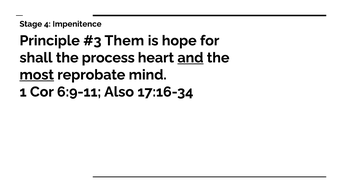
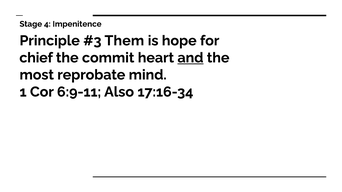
shall: shall -> chief (36, 58)
process: process -> commit (108, 58)
most underline: present -> none (37, 75)
